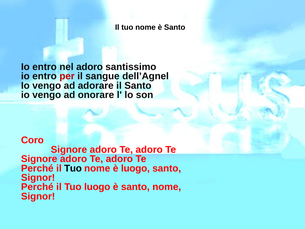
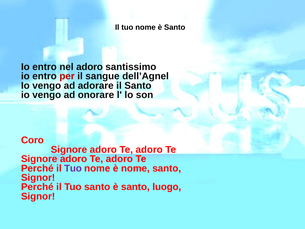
Tuo colour: black -> purple (73, 168)
è luogo: luogo -> nome (135, 168)
Tuo luogo: luogo -> santo (97, 187)
santo nome: nome -> luogo (167, 187)
